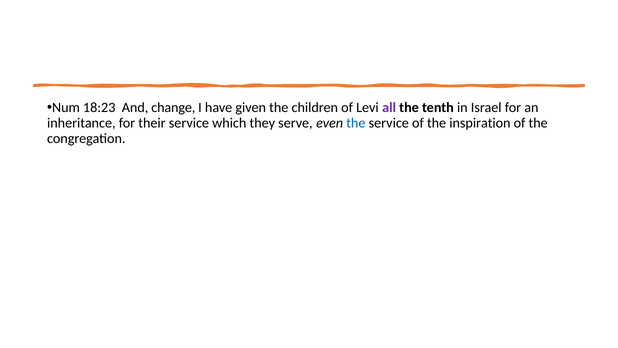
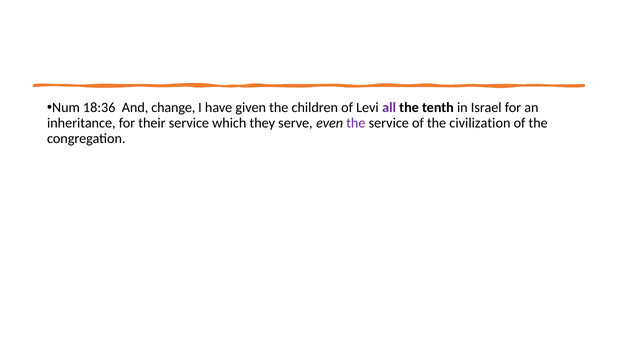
18:23: 18:23 -> 18:36 (99, 108)
the colour: blue -> purple (356, 123)
inspiration: inspiration -> civilization (480, 123)
